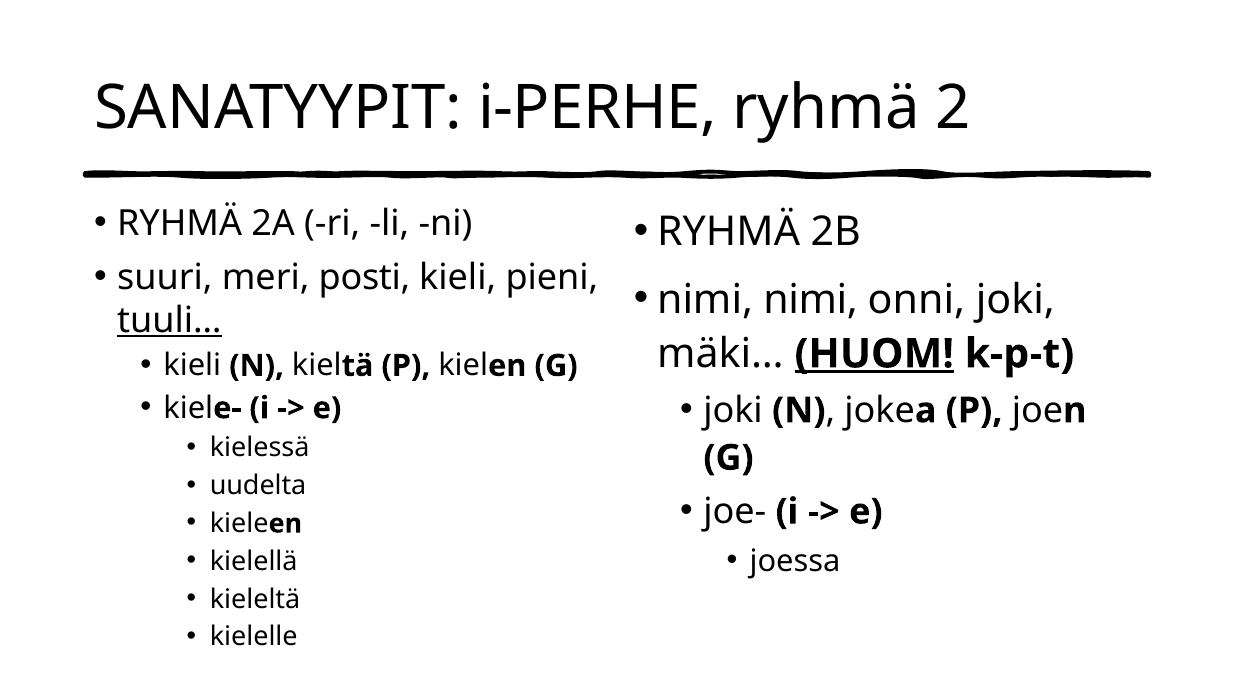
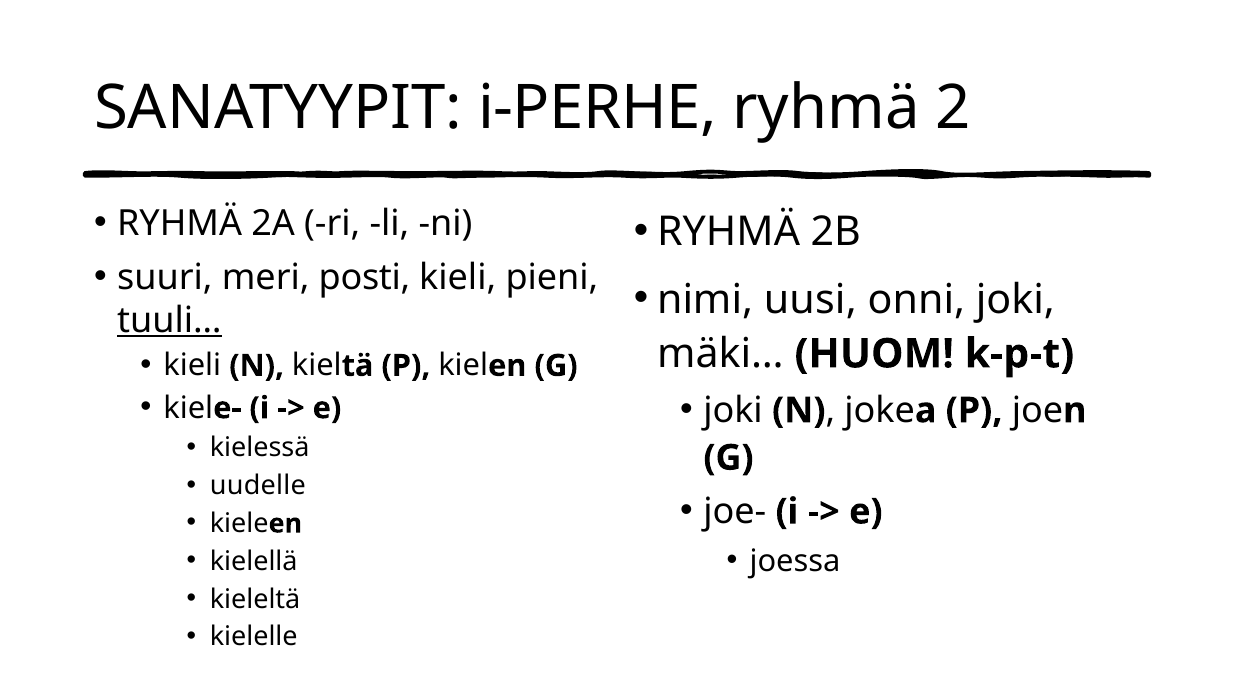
nimi nimi: nimi -> uusi (810, 300)
HUOM underline: present -> none (874, 354)
uudelta: uudelta -> uudelle (258, 486)
